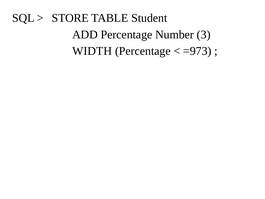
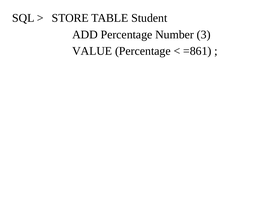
WIDTH: WIDTH -> VALUE (92, 51)
=973: =973 -> =861 (197, 51)
